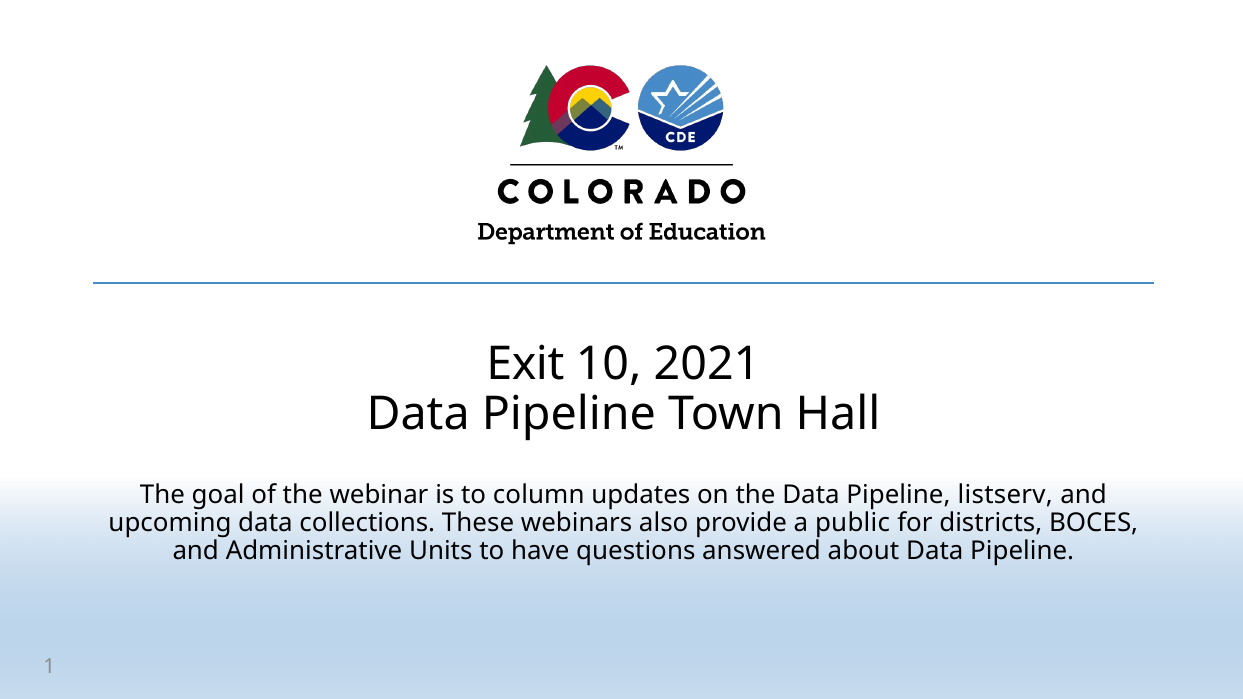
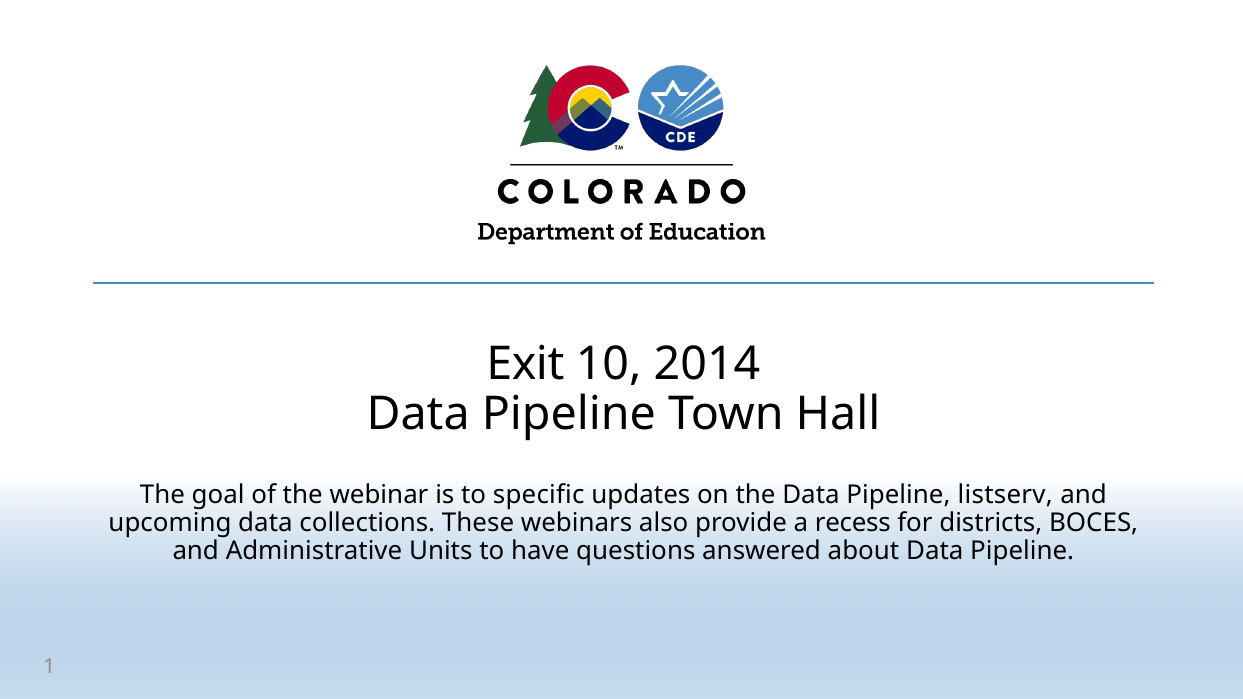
2021: 2021 -> 2014 (707, 364)
column: column -> specific (539, 495)
public: public -> recess (853, 523)
